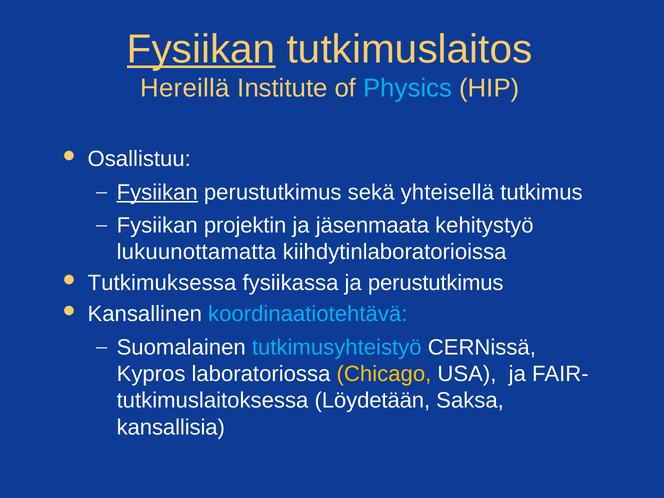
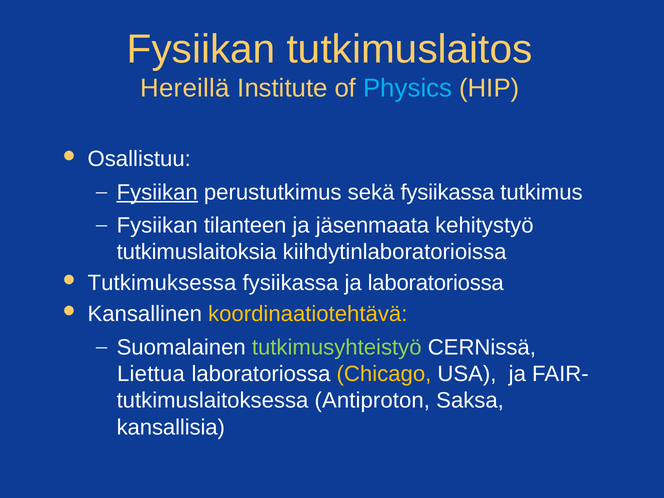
Fysiikan underline: present -> none (201, 49)
sekä yhteisellä: yhteisellä -> fysiikassa (448, 192)
projektin: projektin -> tilanteen (245, 225)
lukuunottamatta: lukuunottamatta -> tutkimuslaitoksia (197, 252)
ja perustutkimus: perustutkimus -> laboratoriossa (436, 283)
koordinaatiotehtävä colour: light blue -> yellow (308, 314)
tutkimusyhteistyö colour: light blue -> light green (337, 348)
Kypros: Kypros -> Liettua (151, 374)
Löydetään: Löydetään -> Antiproton (372, 401)
